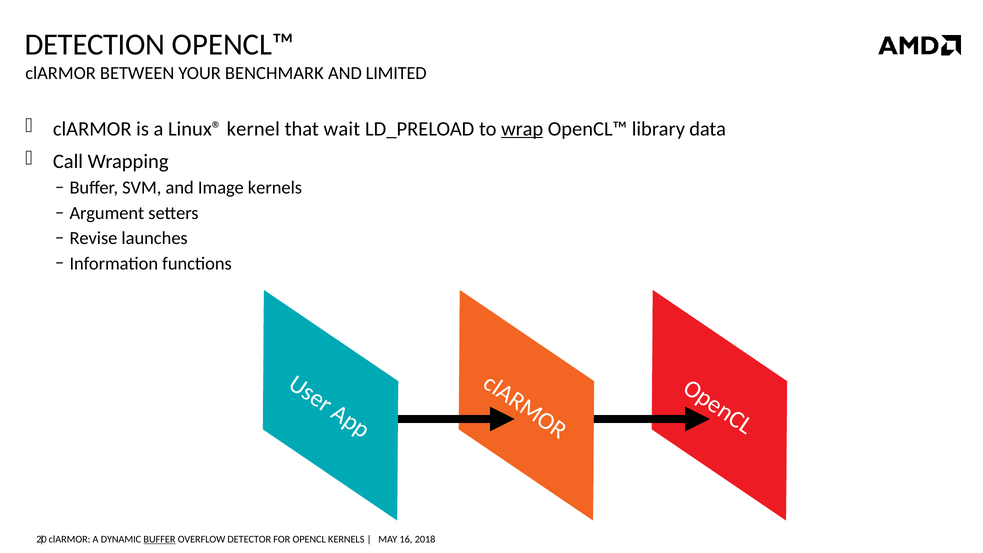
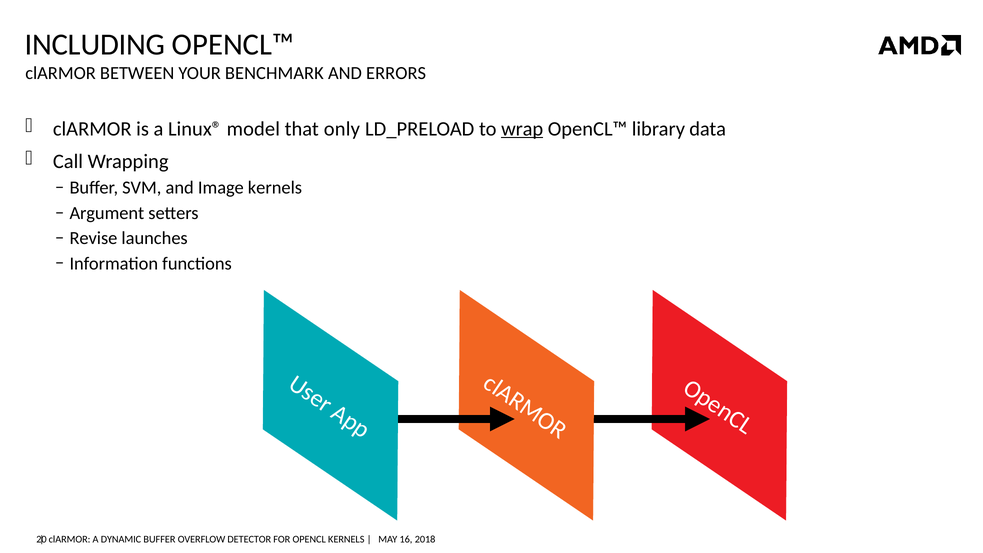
DETECTION: DETECTION -> INCLUDING (95, 44)
LIMITED: LIMITED -> ERRORS (396, 73)
kernel: kernel -> model (253, 129)
wait: wait -> only (342, 129)
BUFFER underline: present -> none (159, 539)
